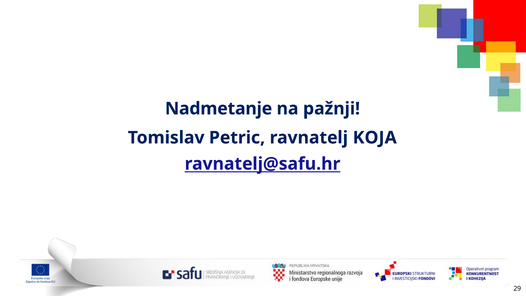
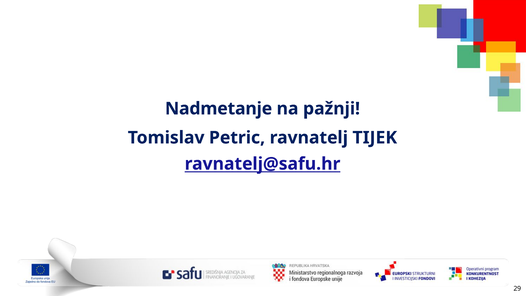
KOJA: KOJA -> TIJEK (375, 138)
